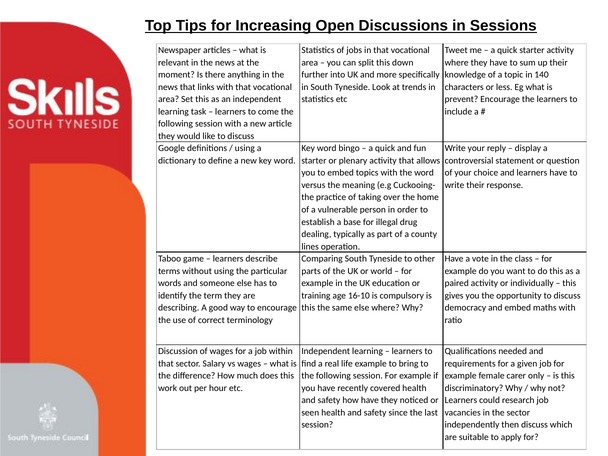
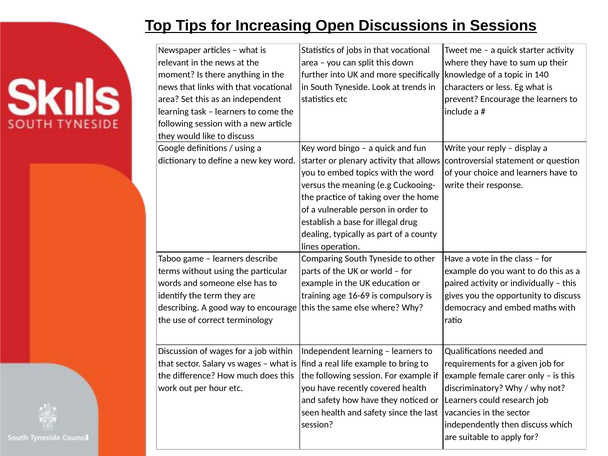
16-10: 16-10 -> 16-69 (359, 296)
